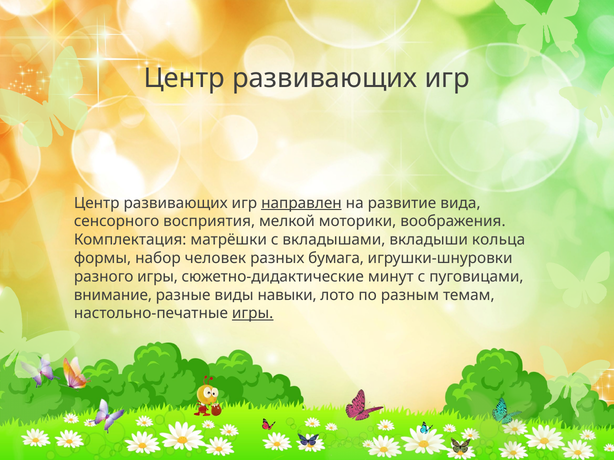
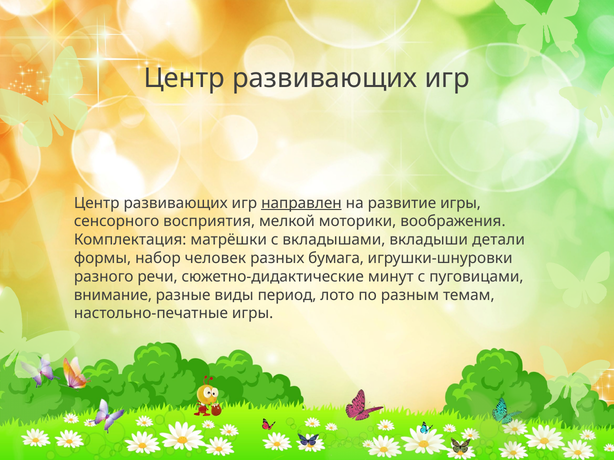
развитие вида: вида -> игры (461, 203)
кольца: кольца -> детали (499, 240)
разного игры: игры -> речи (158, 277)
навыки: навыки -> период (287, 295)
игры underline: present -> none (253, 314)
